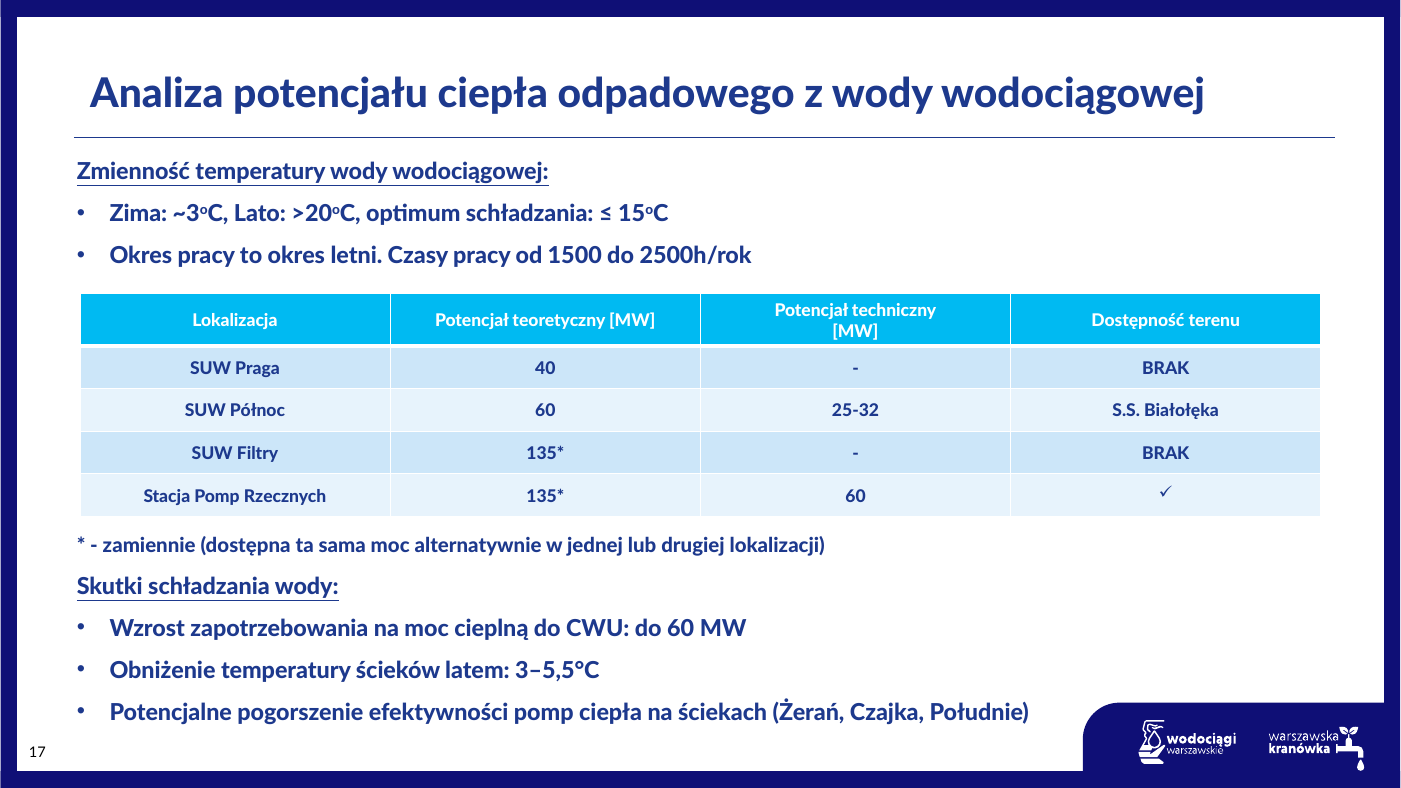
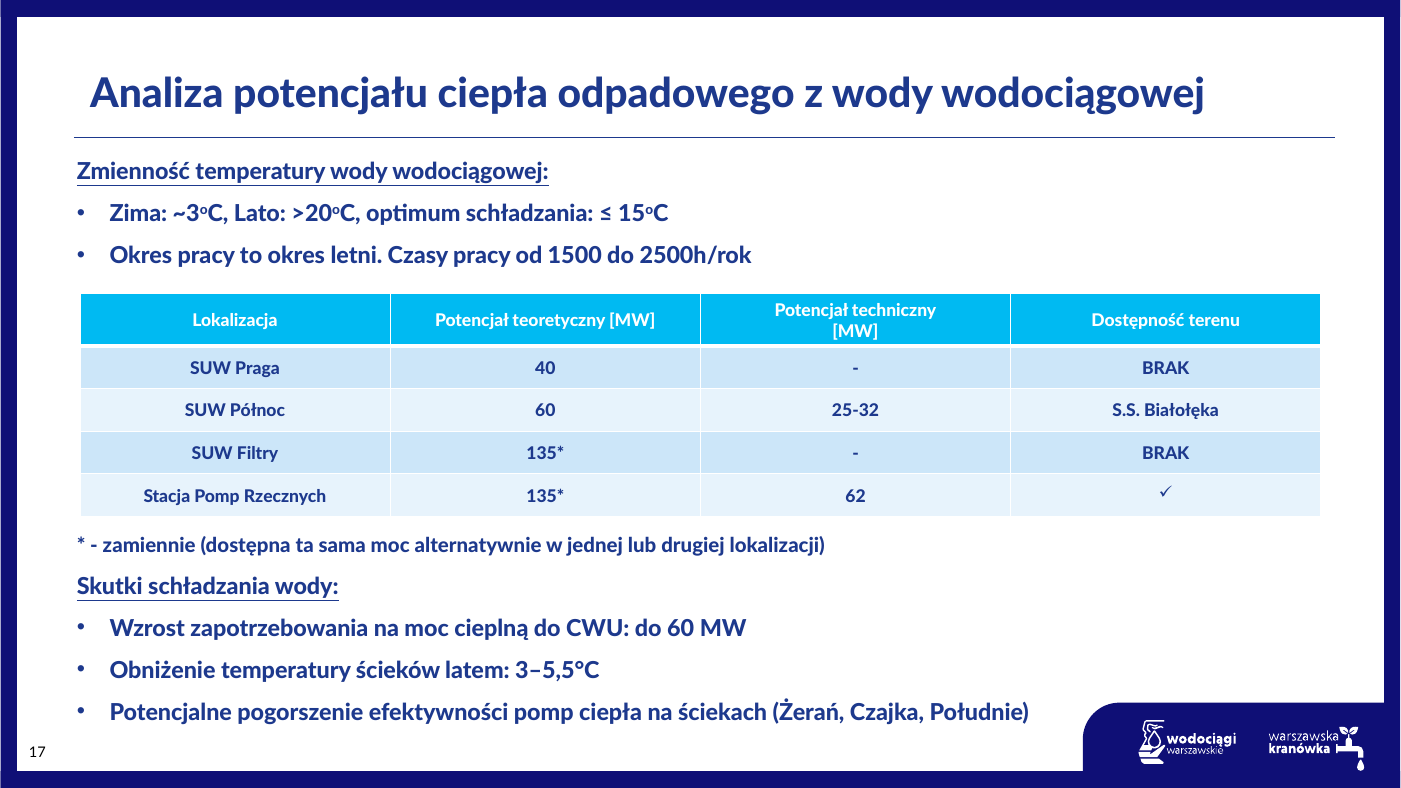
60: 60 -> 62 (856, 496)
